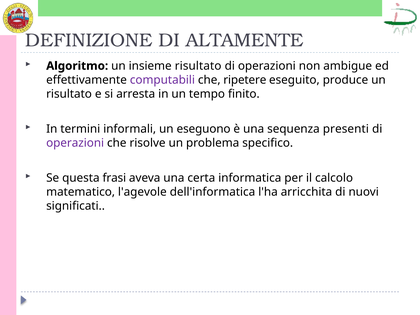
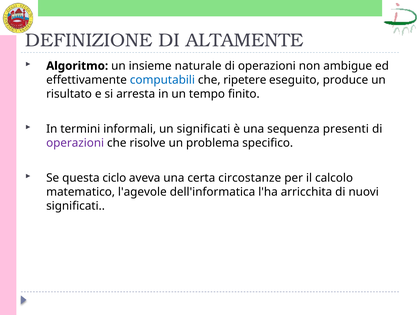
insieme risultato: risultato -> naturale (198, 66)
computabili colour: purple -> blue (162, 80)
un eseguono: eseguono -> significati (203, 129)
frasi: frasi -> ciclo (114, 178)
informatica: informatica -> circostanze (250, 178)
